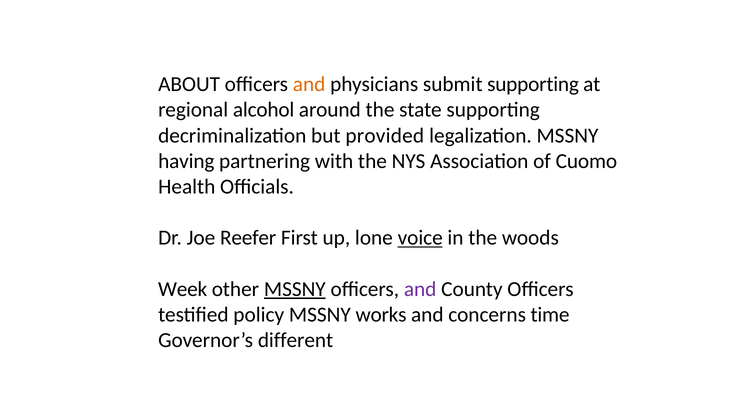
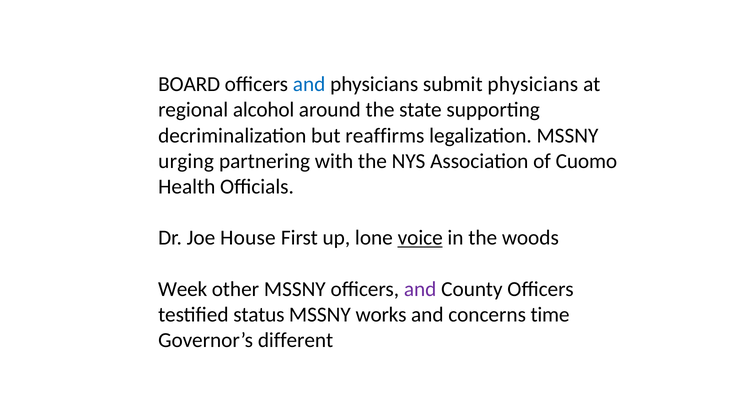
ABOUT: ABOUT -> BOARD (189, 84)
and colour: orange -> blue (309, 84)
submit supporting: supporting -> physicians (533, 84)
provided: provided -> reaffirms (385, 135)
having: having -> urging (186, 161)
Reefer: Reefer -> House (248, 238)
MSSNY underline: present -> none (295, 289)
policy: policy -> status (259, 314)
